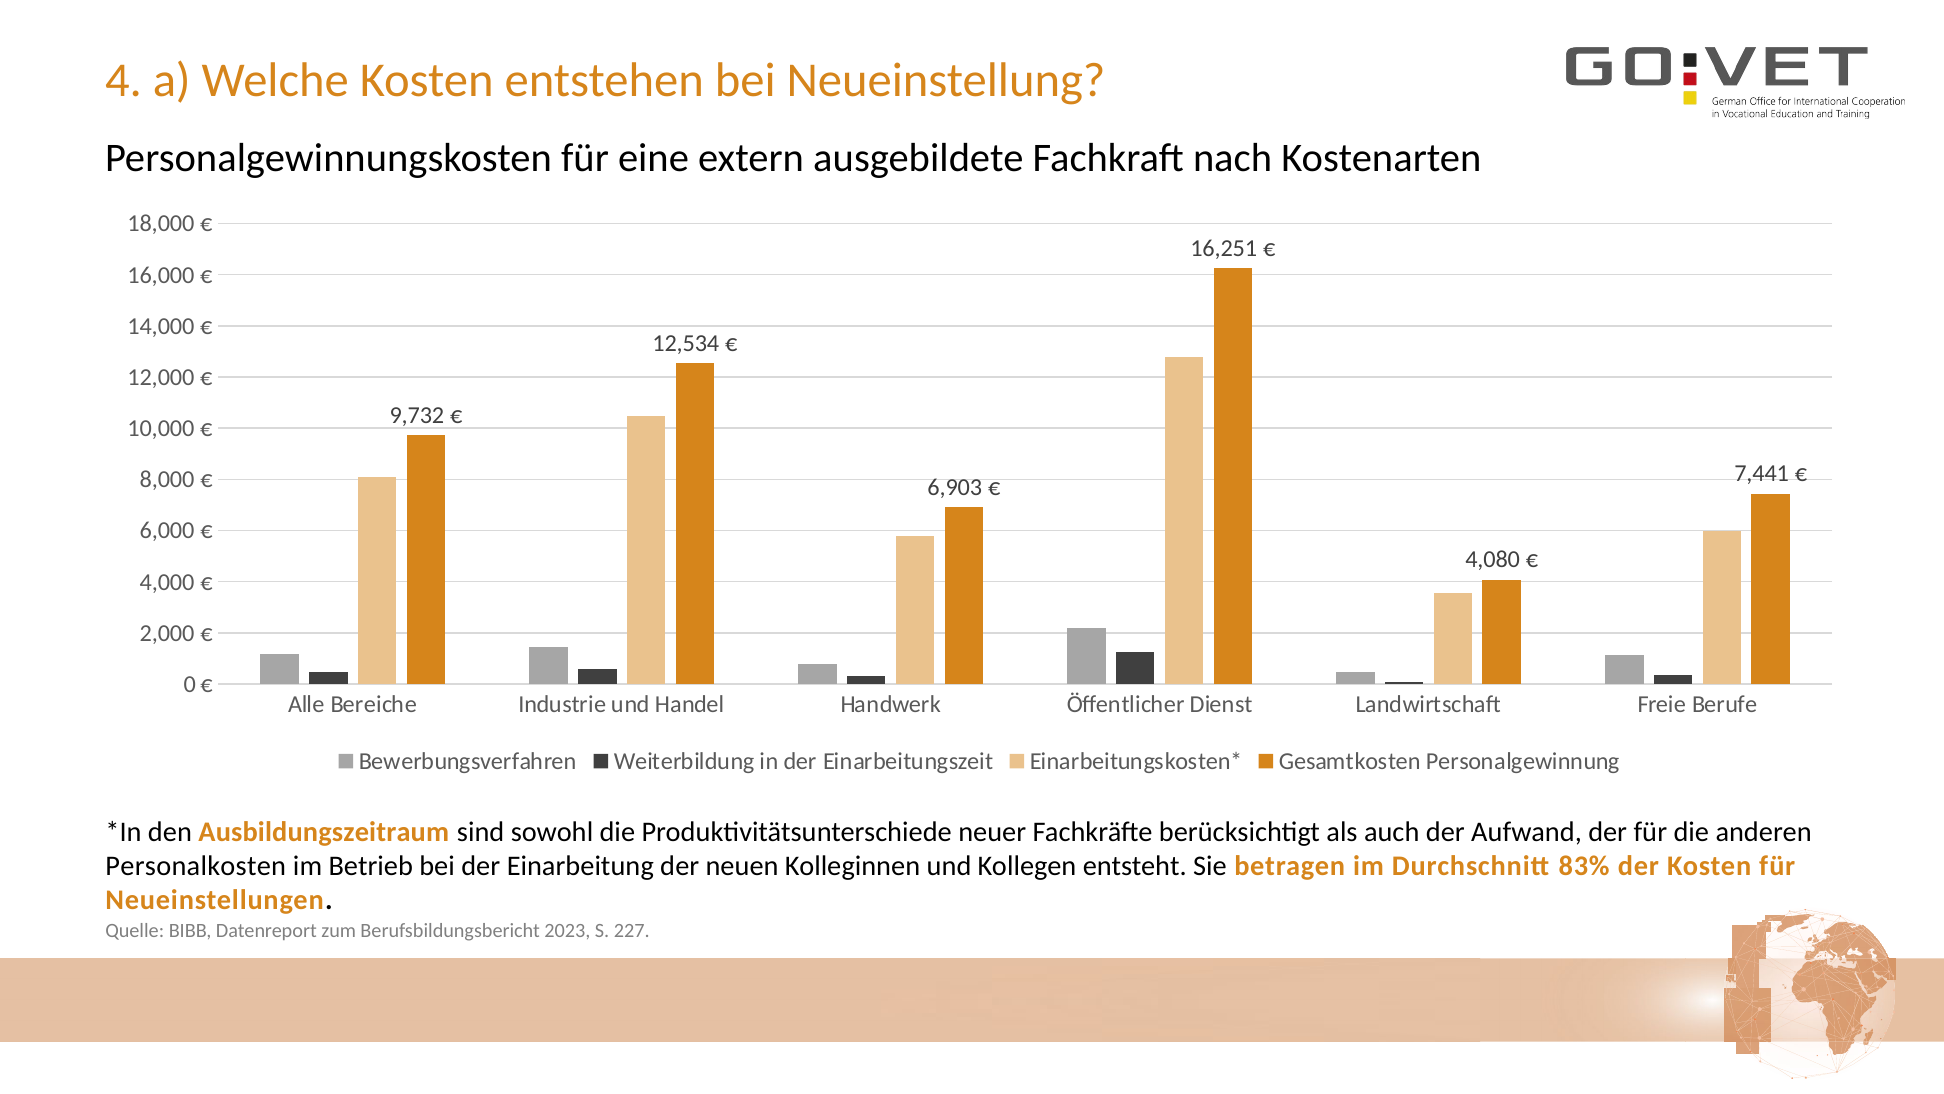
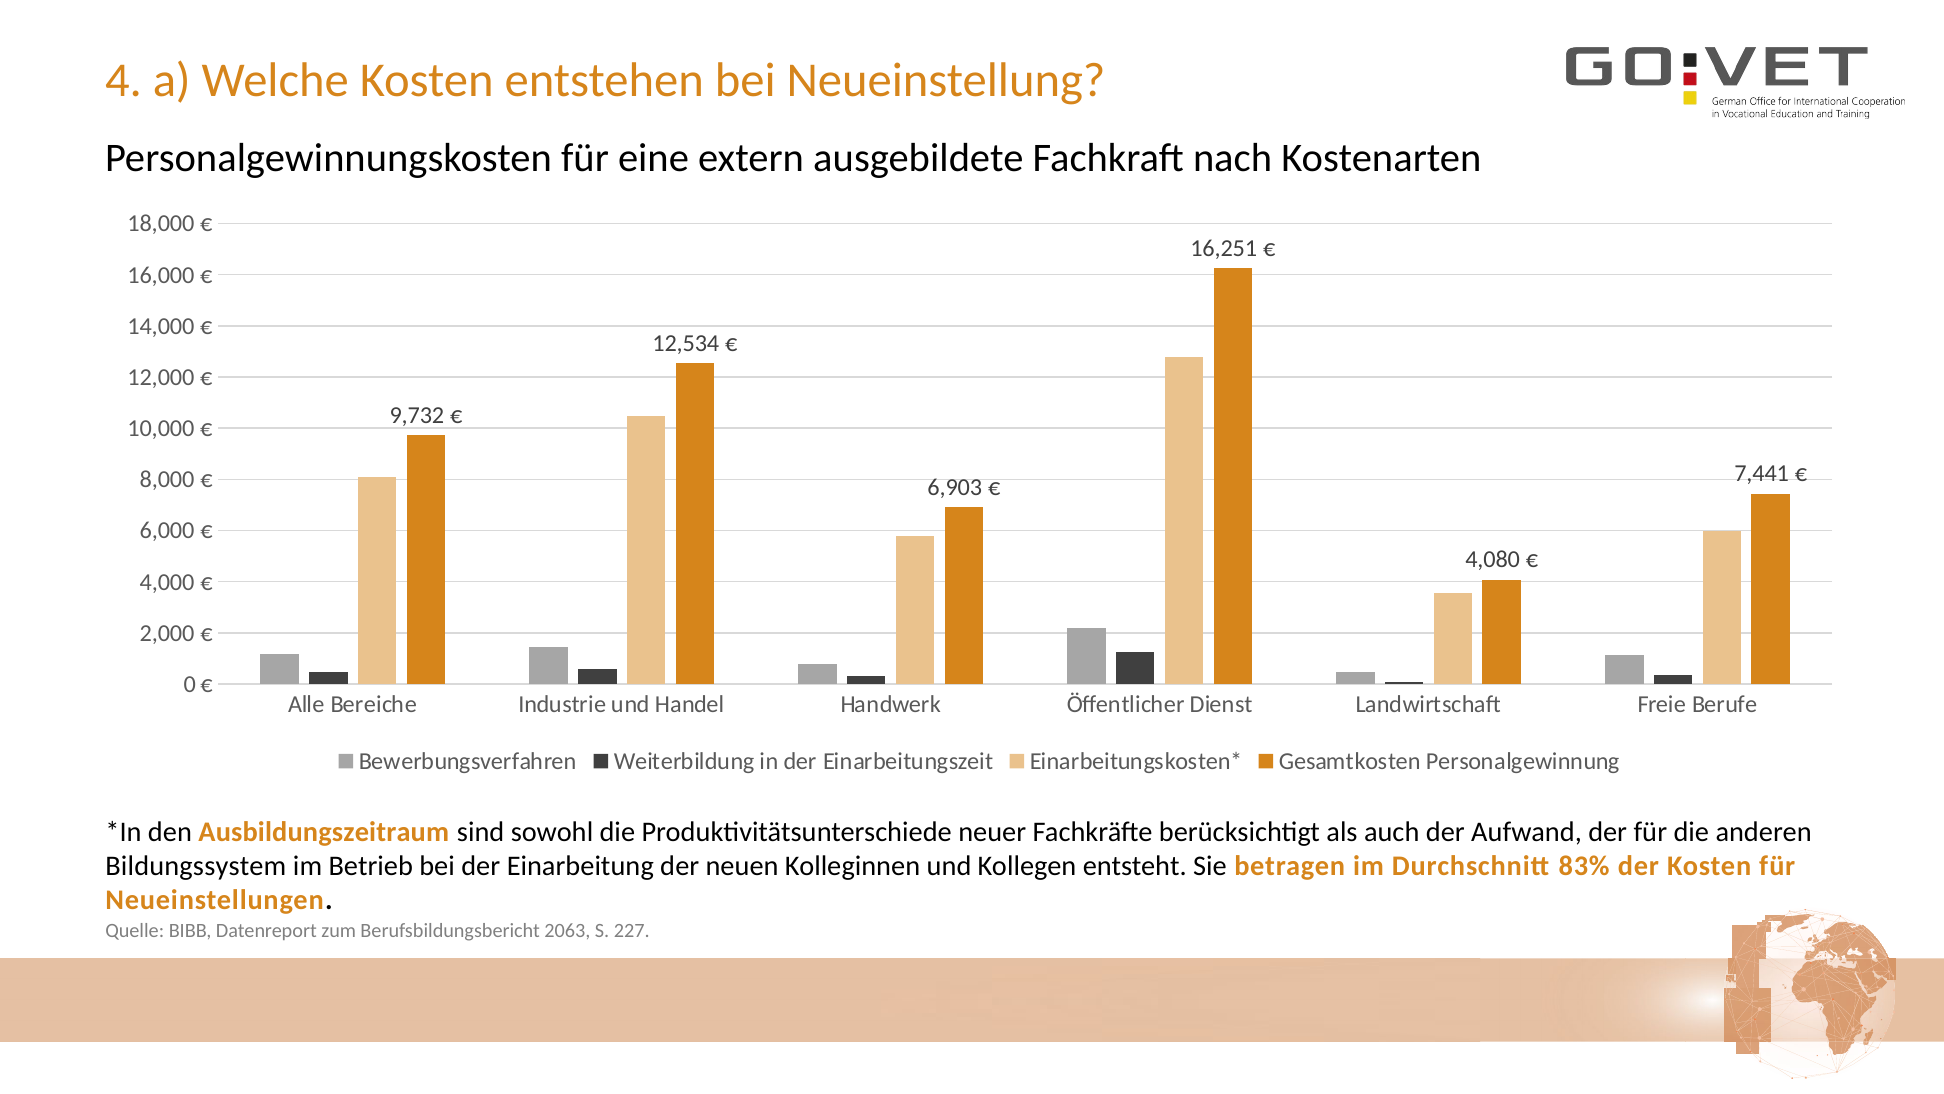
Personalkosten: Personalkosten -> Bildungssystem (196, 866)
2023: 2023 -> 2063 (567, 930)
